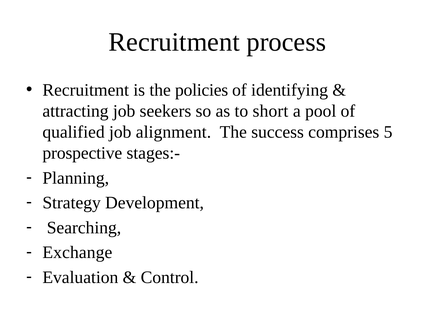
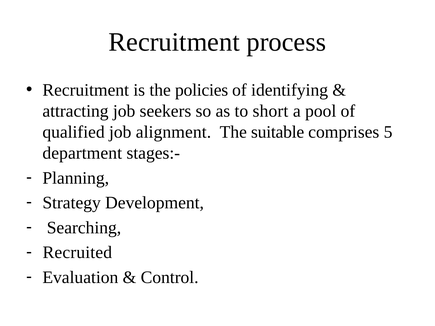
success: success -> suitable (278, 132)
prospective: prospective -> department (82, 153)
Exchange: Exchange -> Recruited (77, 253)
